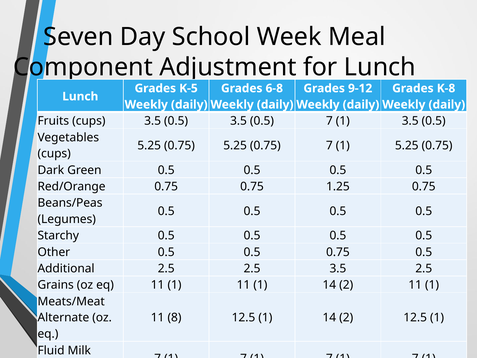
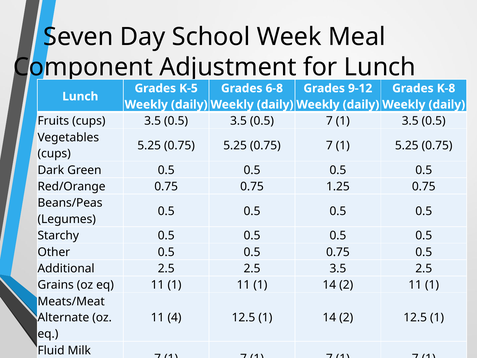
8: 8 -> 4 (174, 317)
